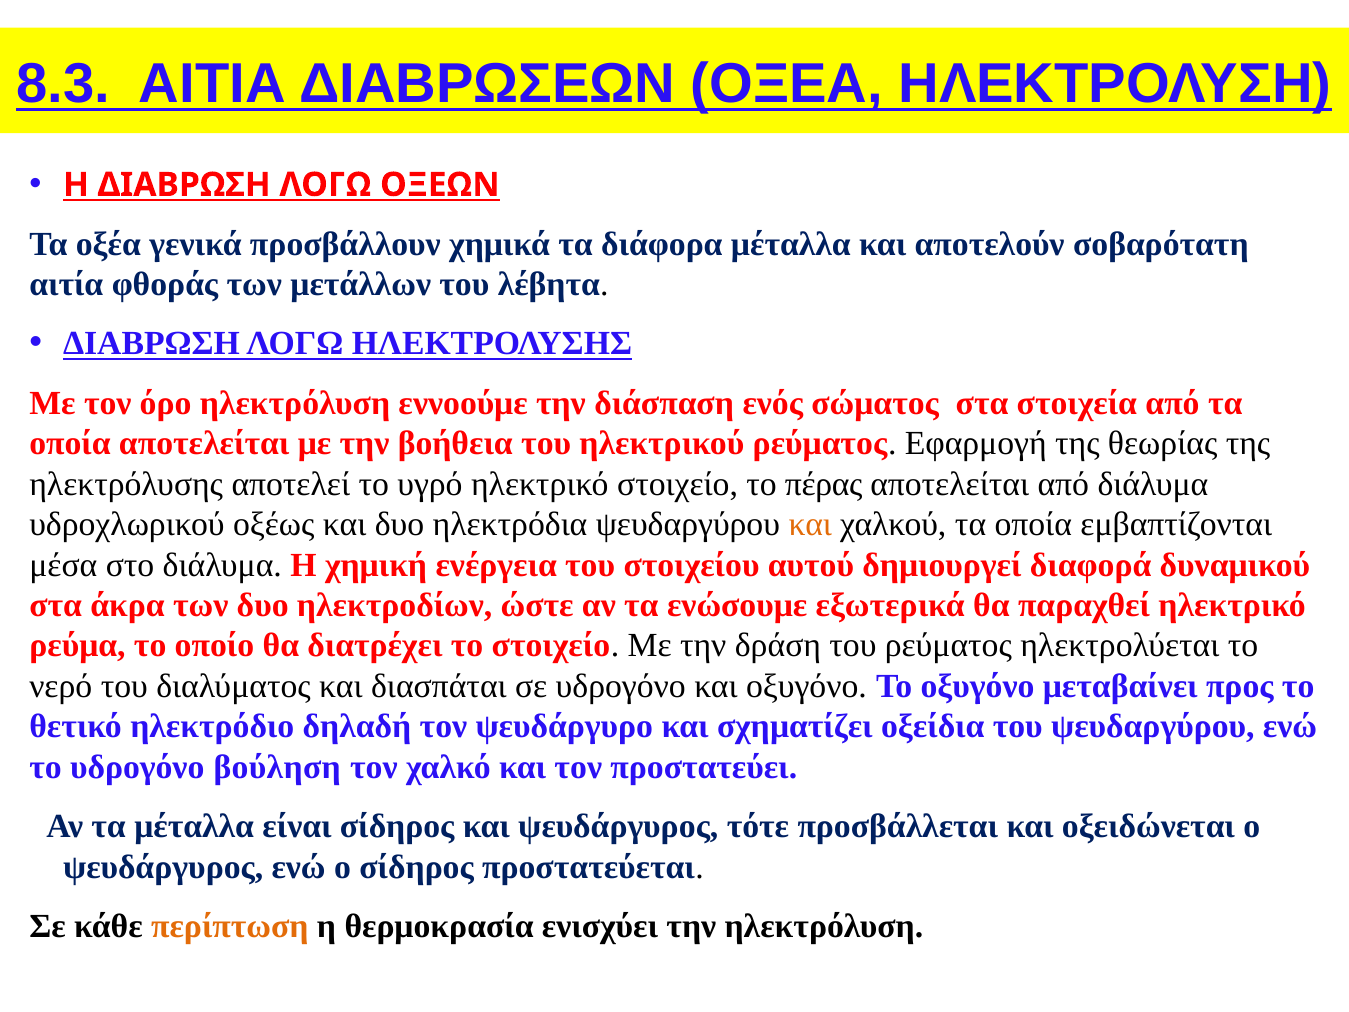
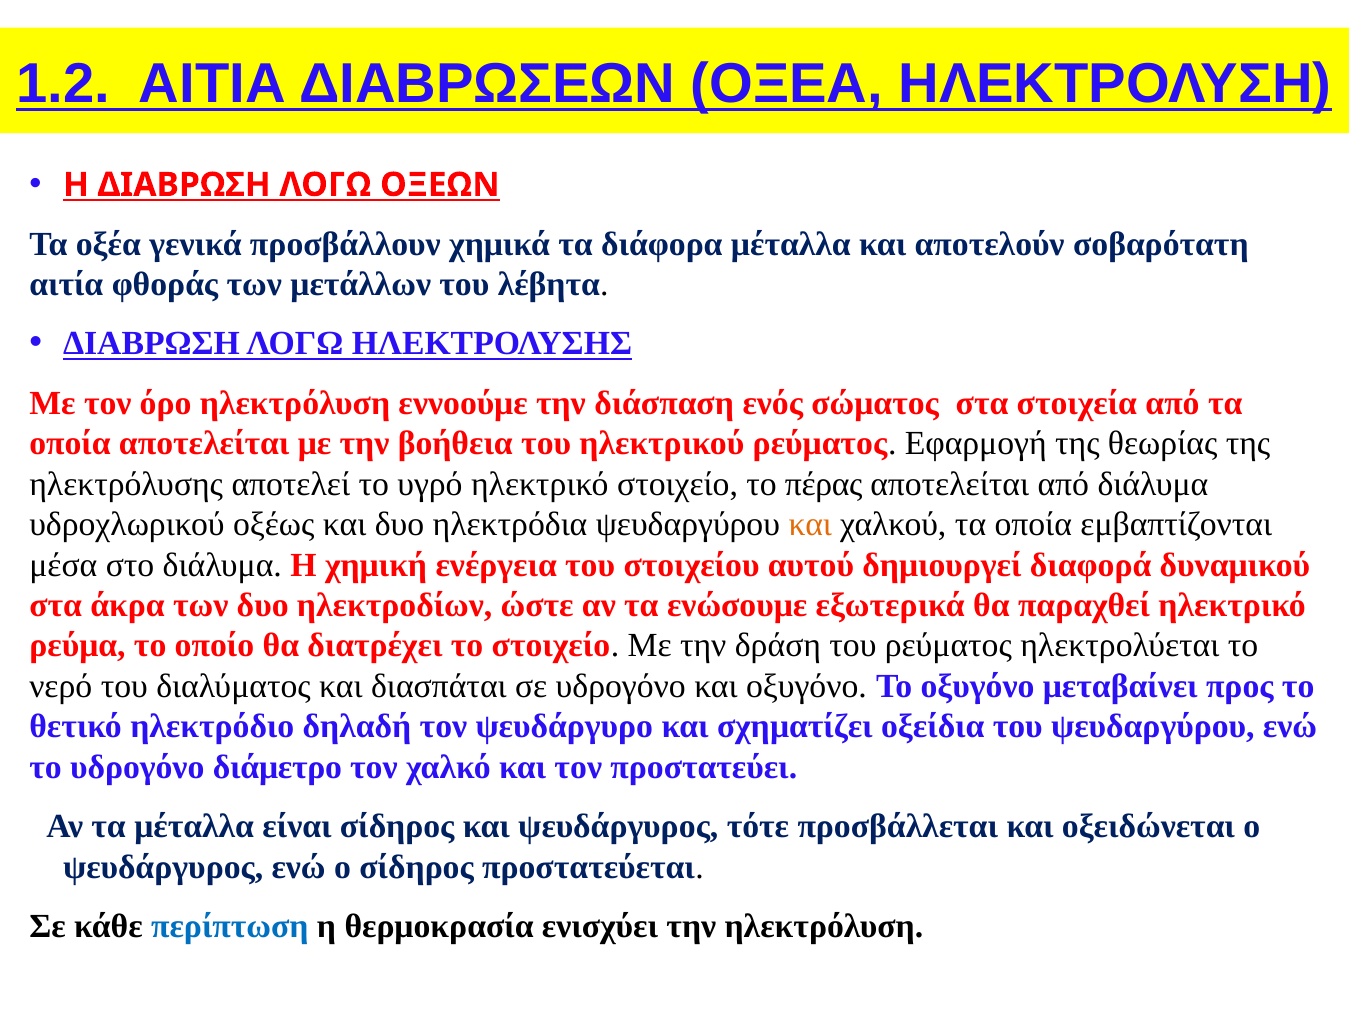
8.3: 8.3 -> 1.2 (63, 84)
βούληση: βούληση -> διάμετρο (277, 767)
περίπτωση colour: orange -> blue (230, 926)
